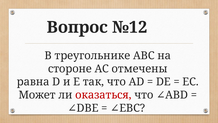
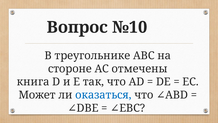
№12: №12 -> №10 (130, 27)
равна: равна -> книга (33, 82)
оказаться colour: red -> blue (103, 95)
